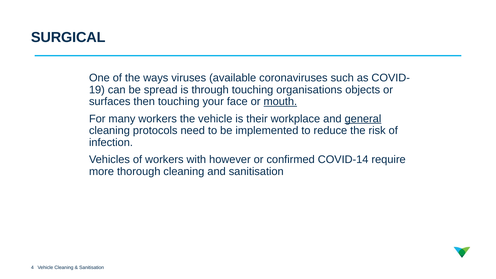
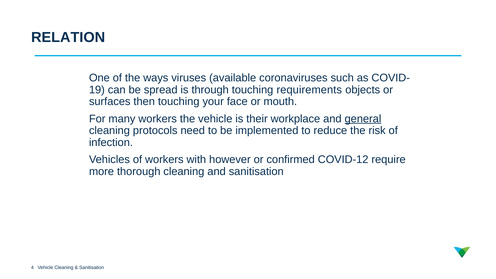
SURGICAL: SURGICAL -> RELATION (68, 37)
organisations: organisations -> requirements (309, 90)
mouth underline: present -> none (280, 102)
COVID-14: COVID-14 -> COVID-12 (343, 160)
